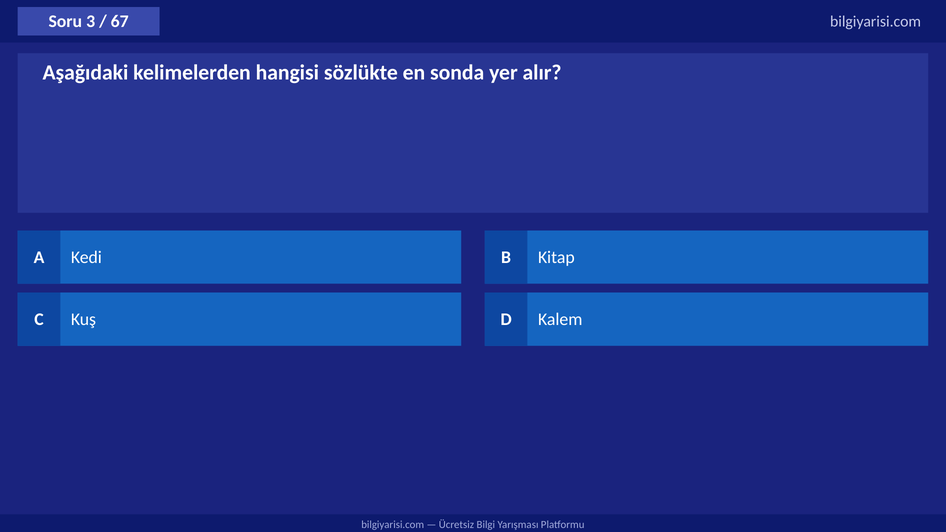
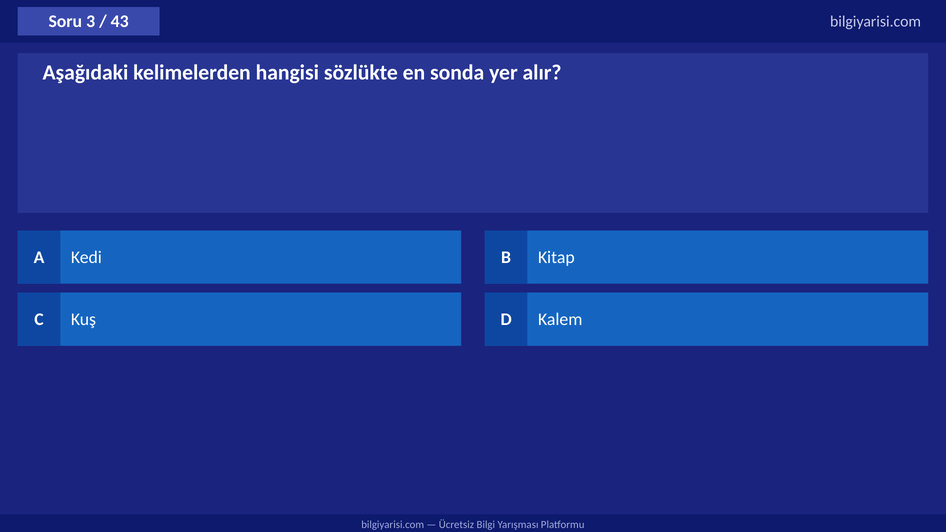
67: 67 -> 43 (120, 22)
